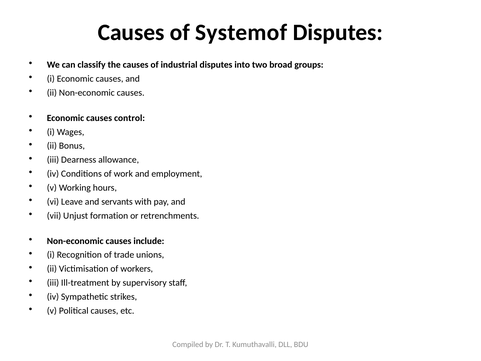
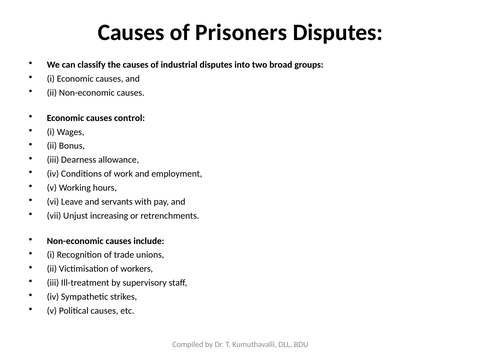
Systemof: Systemof -> Prisoners (241, 33)
formation: formation -> increasing (109, 216)
